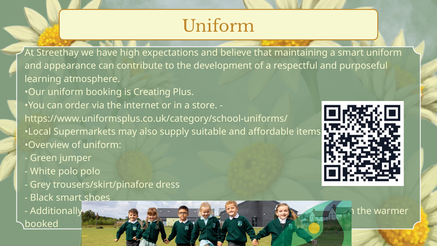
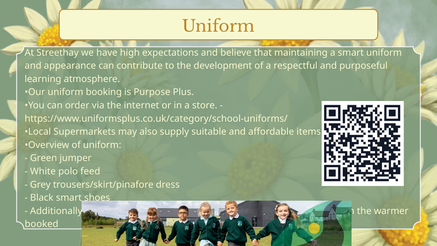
Creating: Creating -> Purpose (152, 92)
polo polo: polo -> feed (90, 171)
